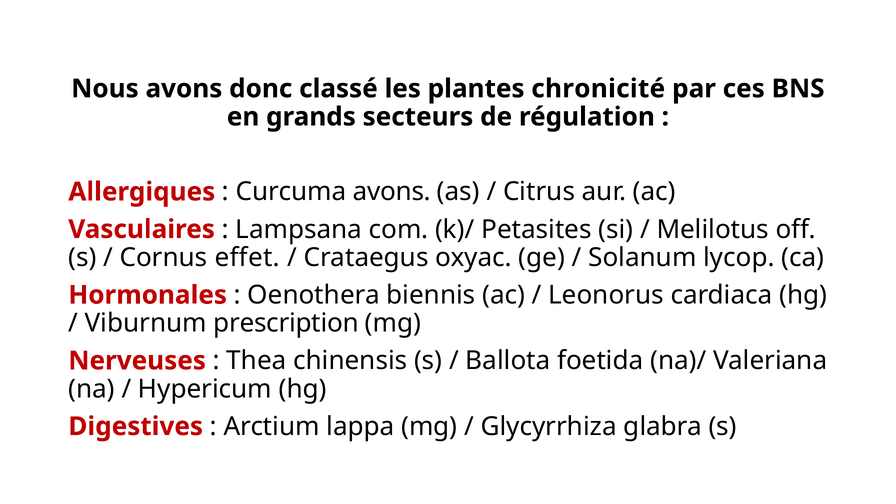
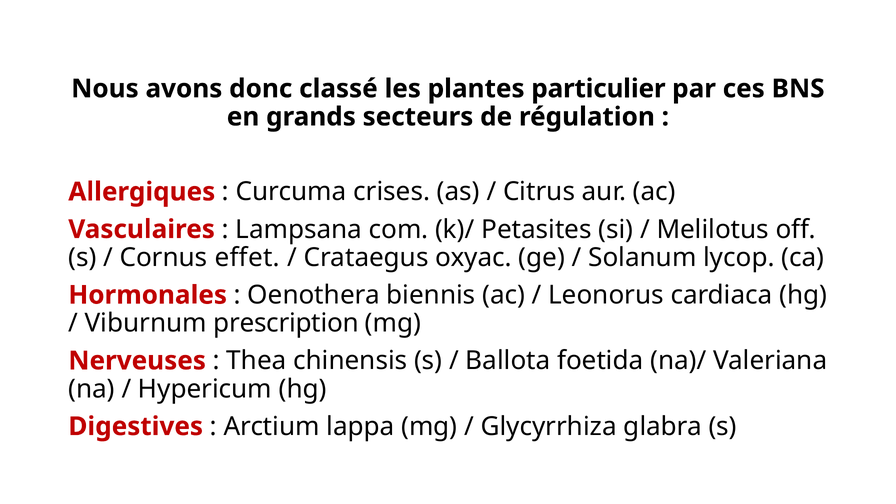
chronicité: chronicité -> particulier (598, 89)
Curcuma avons: avons -> crises (392, 192)
